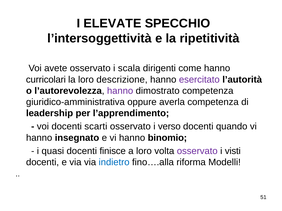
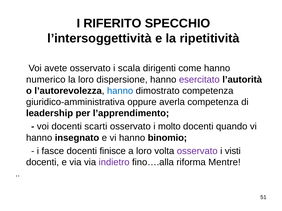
ELEVATE: ELEVATE -> RIFERITO (112, 23)
curricolari: curricolari -> numerico (46, 80)
descrizione: descrizione -> dispersione (122, 80)
hanno colour: purple -> blue (120, 91)
verso: verso -> molto (169, 127)
quasi: quasi -> fasce (53, 151)
indietro colour: blue -> purple (114, 163)
Modelli: Modelli -> Mentre (224, 163)
